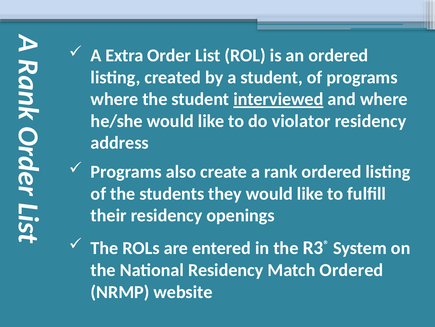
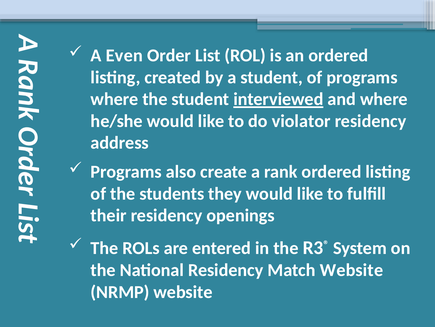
Extra: Extra -> Even (124, 56)
Match Ordered: Ordered -> Website (351, 270)
